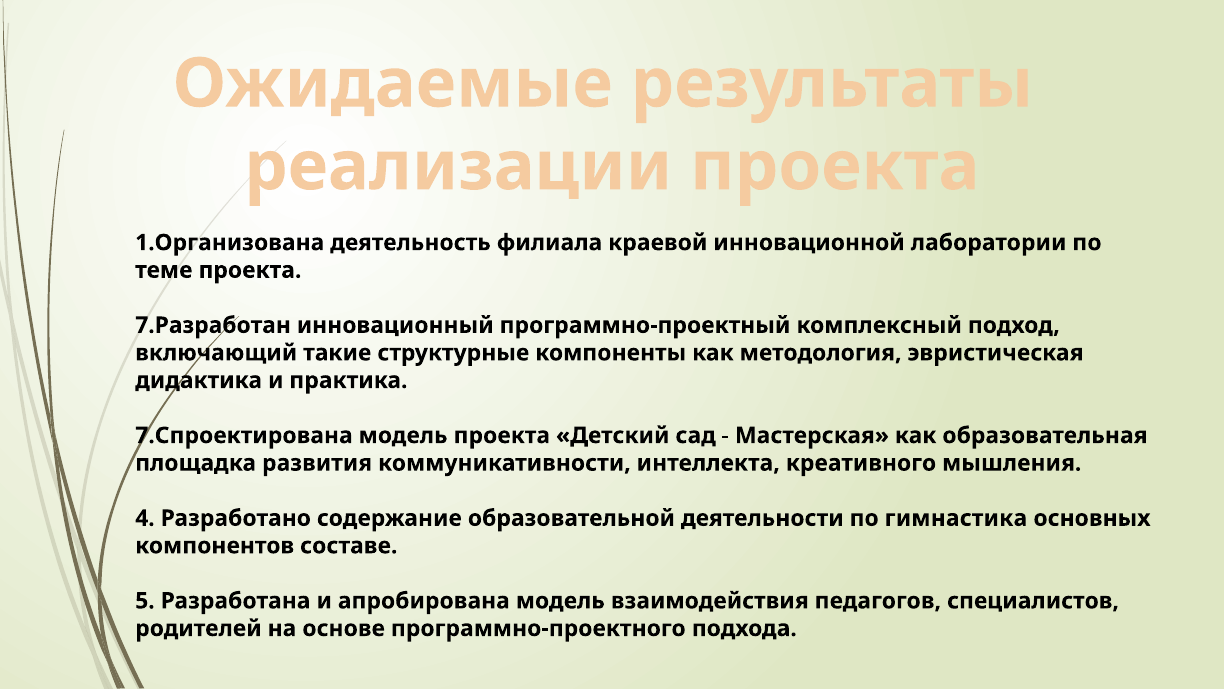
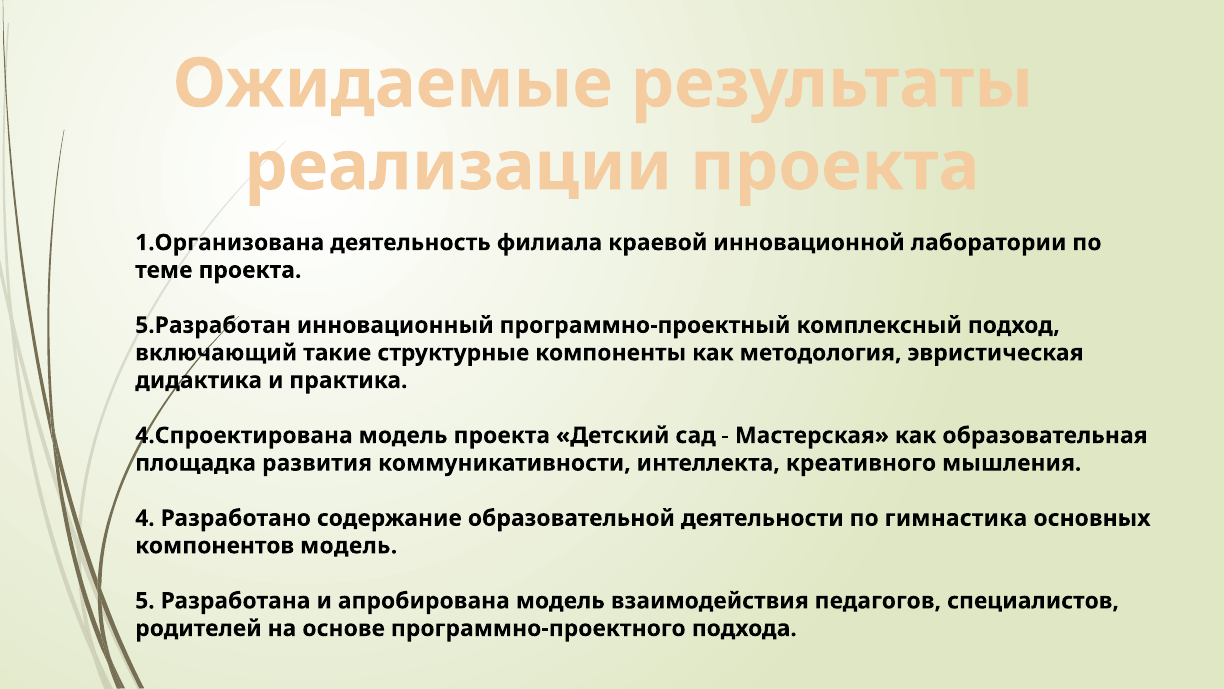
7.Разработан: 7.Разработан -> 5.Разработан (213, 325)
7.Спроектирована: 7.Спроектирована -> 4.Спроектирована (244, 435)
компонентов составе: составе -> модель (349, 545)
